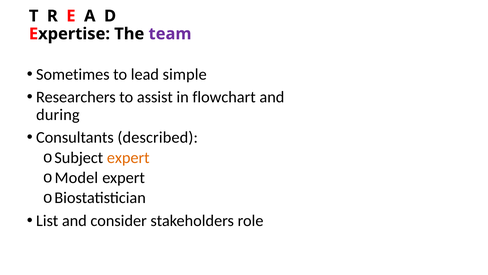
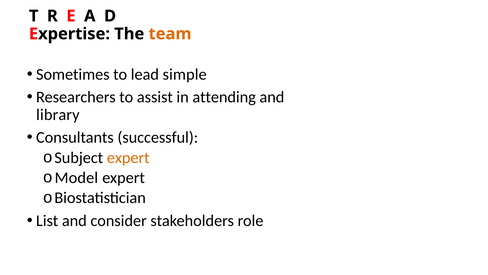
team colour: purple -> orange (170, 34)
flowchart: flowchart -> attending (224, 97)
during: during -> library (58, 115)
described: described -> successful (158, 137)
